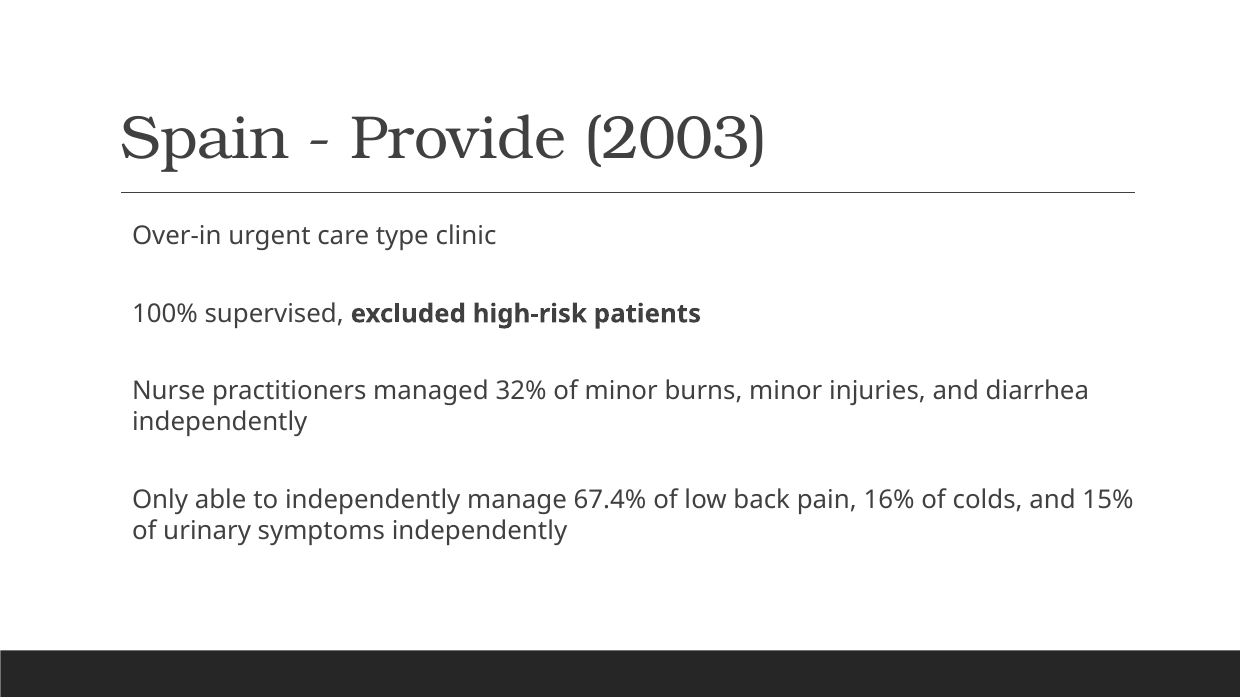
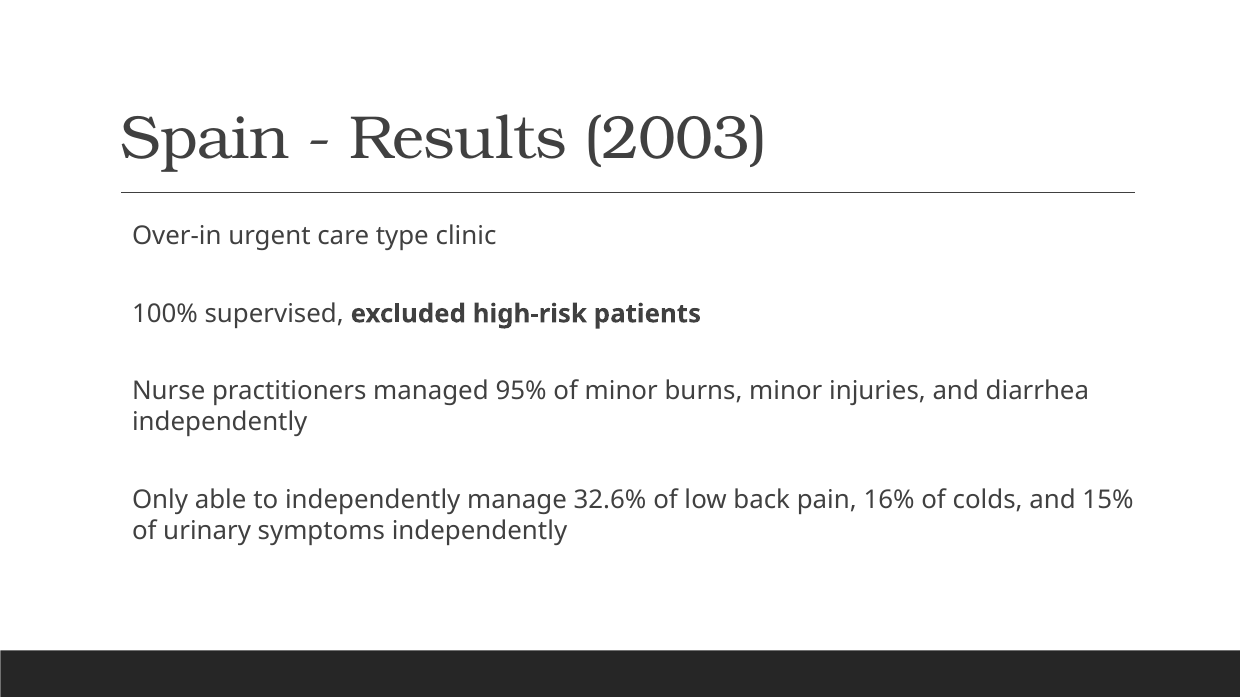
Provide: Provide -> Results (458, 139)
32%: 32% -> 95% (521, 392)
67.4%: 67.4% -> 32.6% (610, 500)
